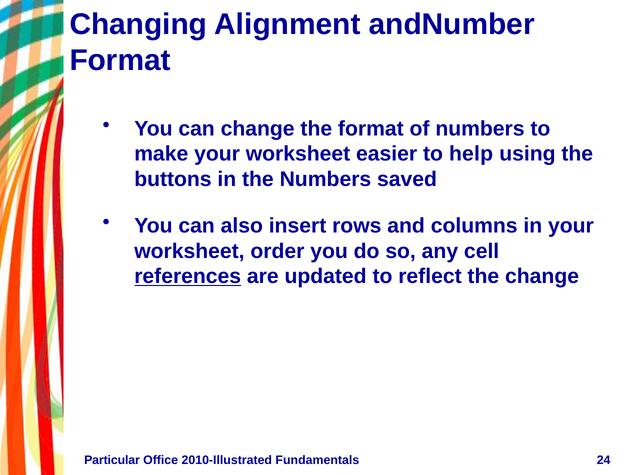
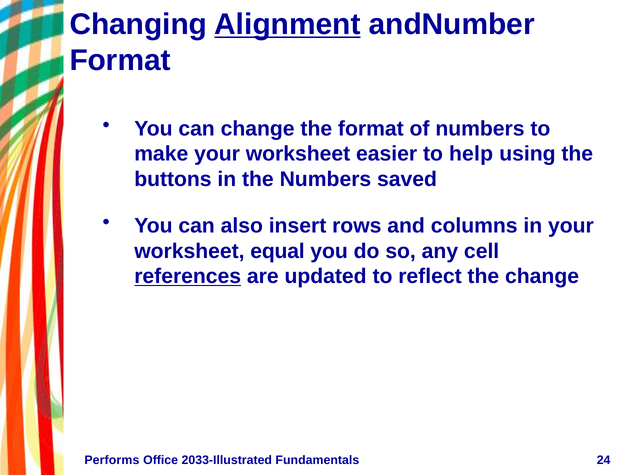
Alignment underline: none -> present (287, 24)
order: order -> equal (278, 251)
Particular: Particular -> Performs (112, 461)
2010-Illustrated: 2010-Illustrated -> 2033-Illustrated (227, 461)
